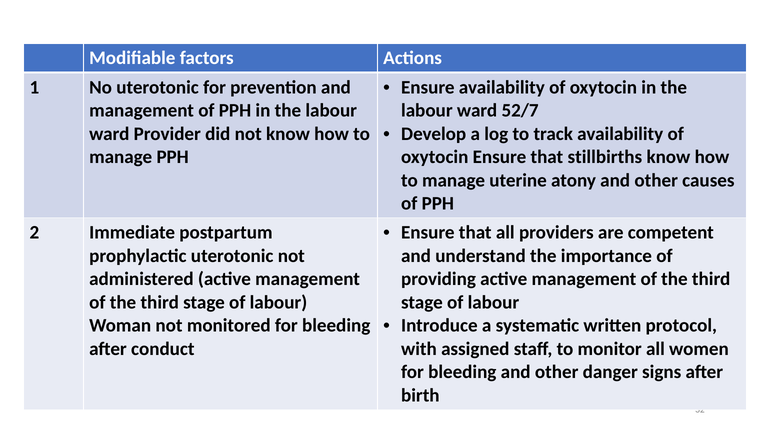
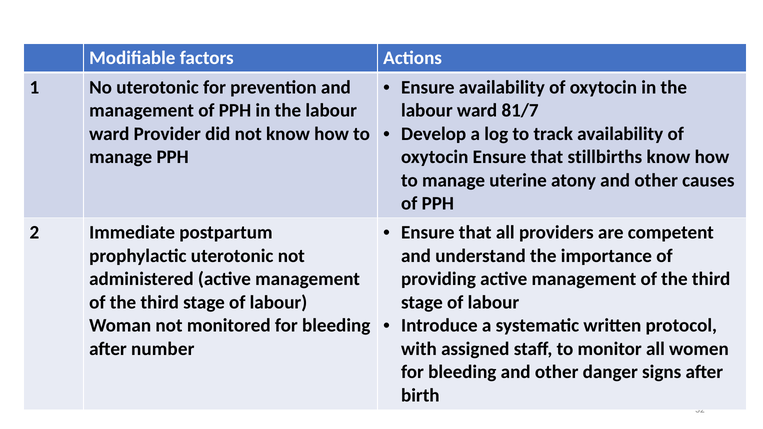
52/7: 52/7 -> 81/7 (520, 111)
conduct: conduct -> number (163, 349)
